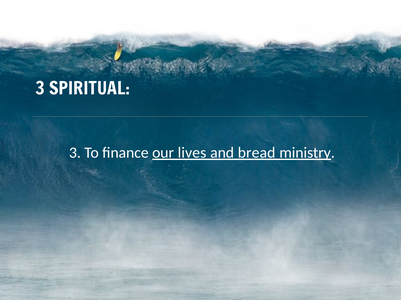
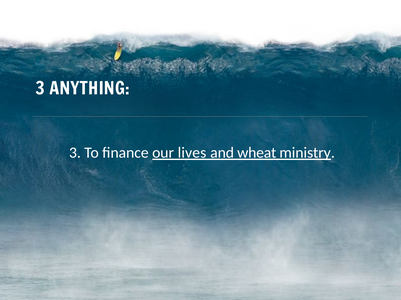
SPIRITUAL: SPIRITUAL -> ANYTHING (90, 89)
bread: bread -> wheat (257, 153)
